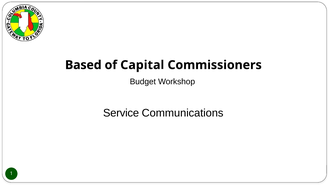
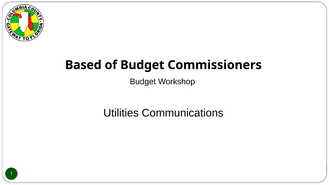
of Capital: Capital -> Budget (142, 65)
Service: Service -> Utilities (121, 113)
